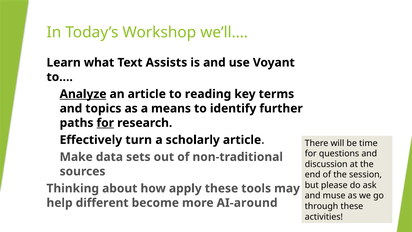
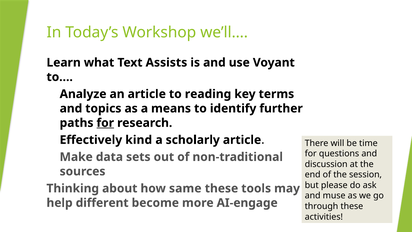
Analyze underline: present -> none (83, 94)
turn: turn -> kind (139, 140)
apply: apply -> same (185, 188)
AI-around: AI-around -> AI-engage (247, 203)
